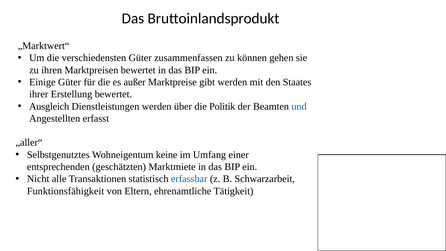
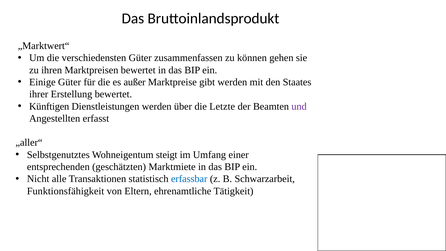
Ausgleich: Ausgleich -> Künftigen (49, 106)
Politik: Politik -> Letzte (222, 106)
und colour: blue -> purple (299, 106)
keine: keine -> steigt (167, 155)
